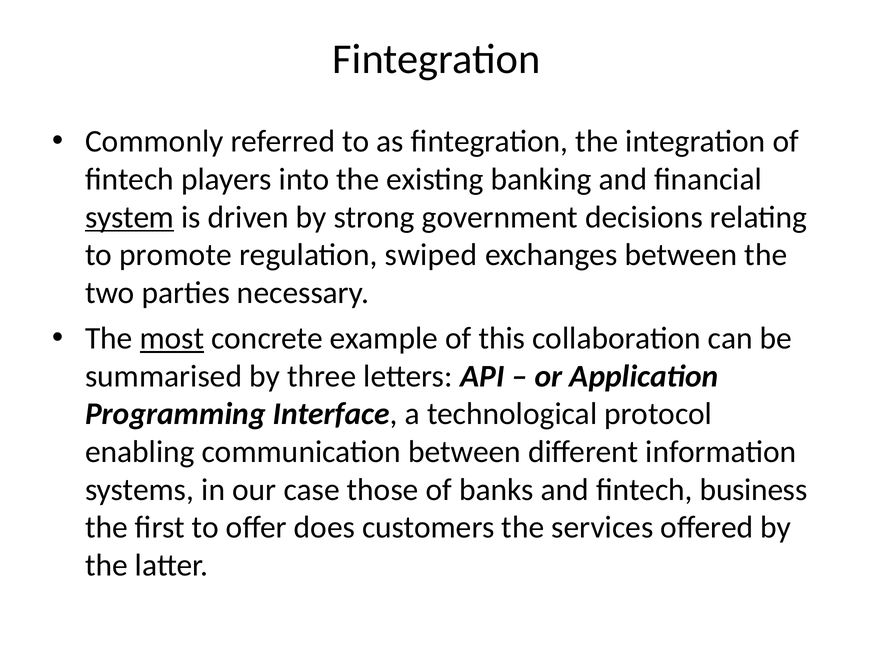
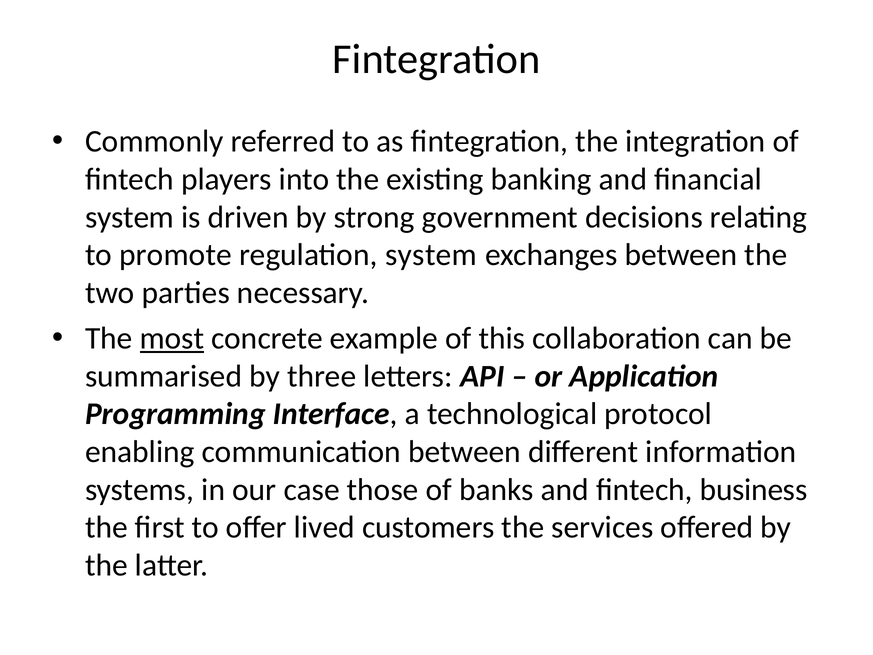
system underline: present -> none (130, 217)
regulation swiped: swiped -> system (431, 255)
does: does -> lived (324, 527)
